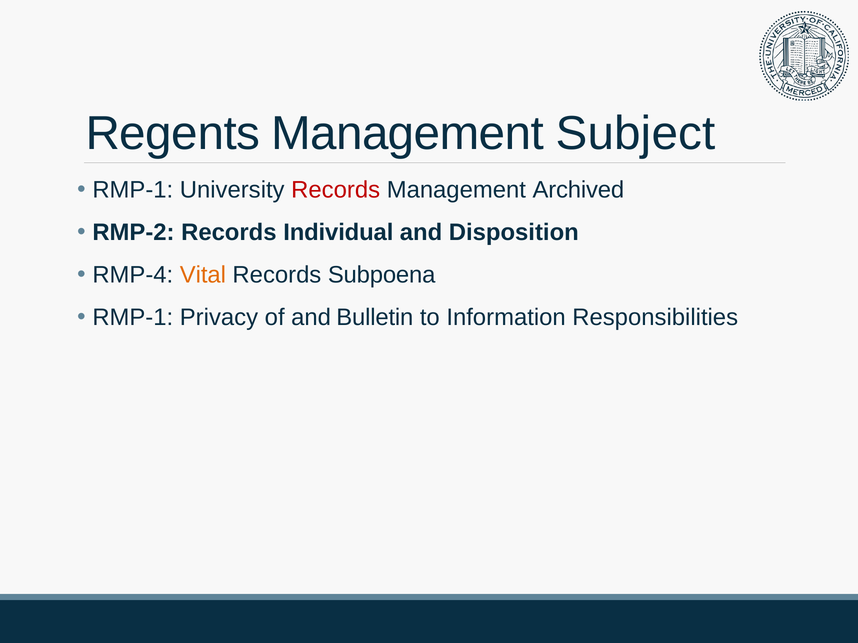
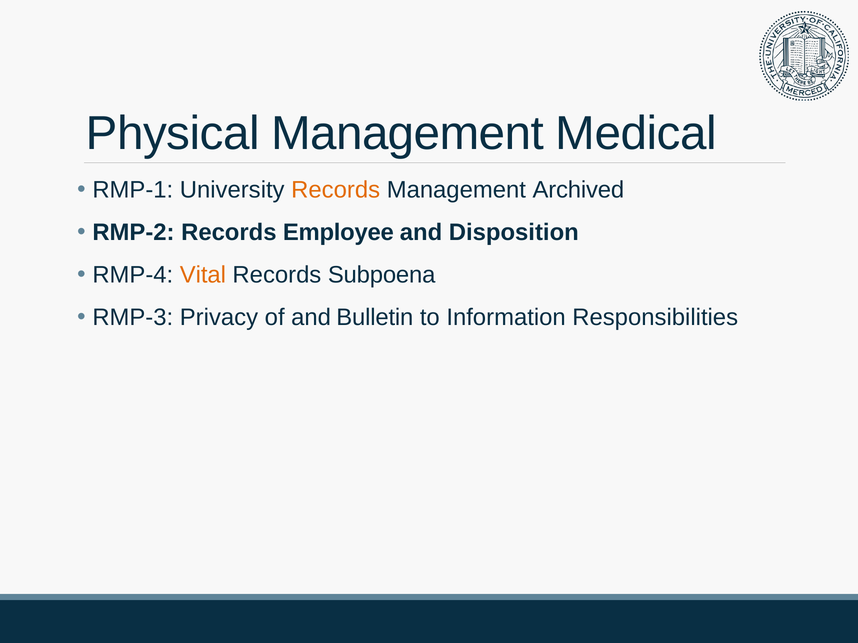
Regents: Regents -> Physical (173, 133)
Subject: Subject -> Medical (636, 133)
Records colour: red -> orange (336, 190)
Individual: Individual -> Employee (338, 233)
RMP-1: RMP-1 -> RMP-3 (133, 317)
